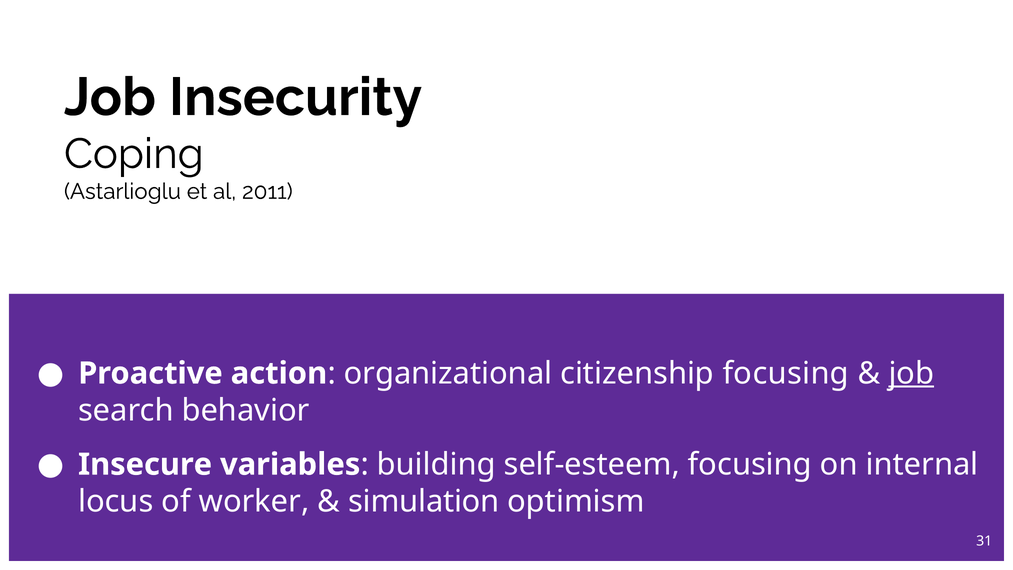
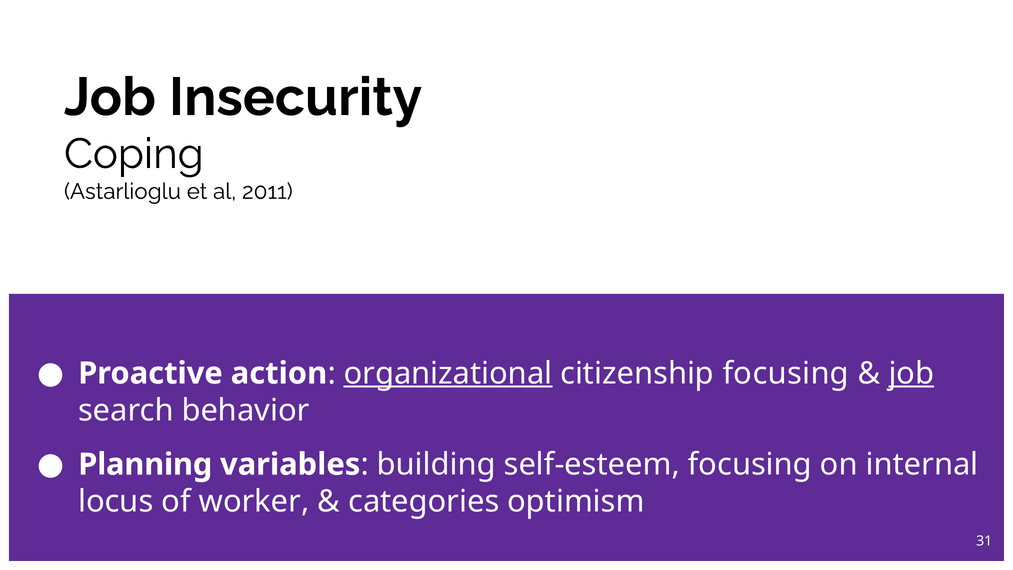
organizational underline: none -> present (448, 373)
Insecure: Insecure -> Planning (145, 464)
simulation: simulation -> categories (424, 502)
